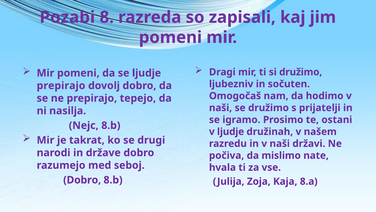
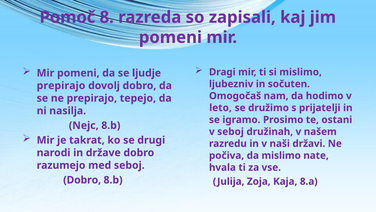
Pozabi: Pozabi -> Pomoč (67, 17)
si družimo: družimo -> mislimo (301, 72)
naši: naši -> leto (220, 108)
v ljudje: ljudje -> seboj (231, 131)
